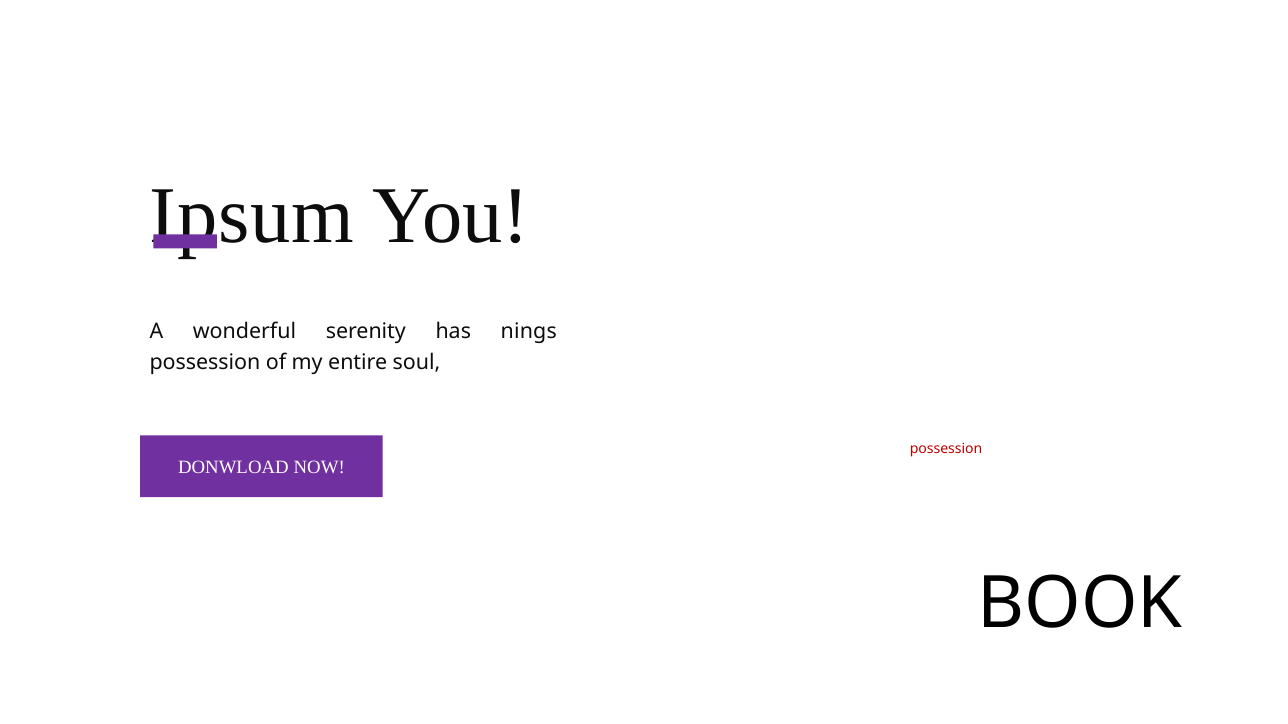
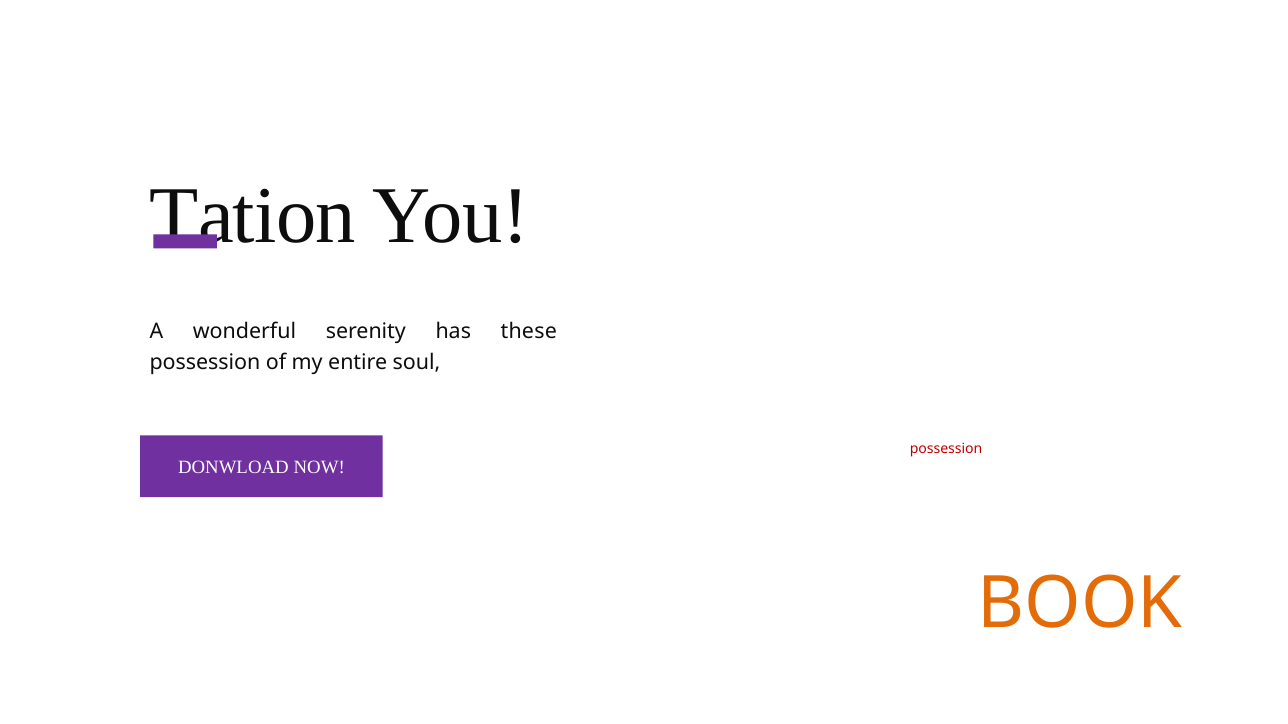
Ipsum: Ipsum -> Tation (253, 216)
has nings: nings -> these (529, 332)
BOOK colour: black -> orange (1080, 604)
